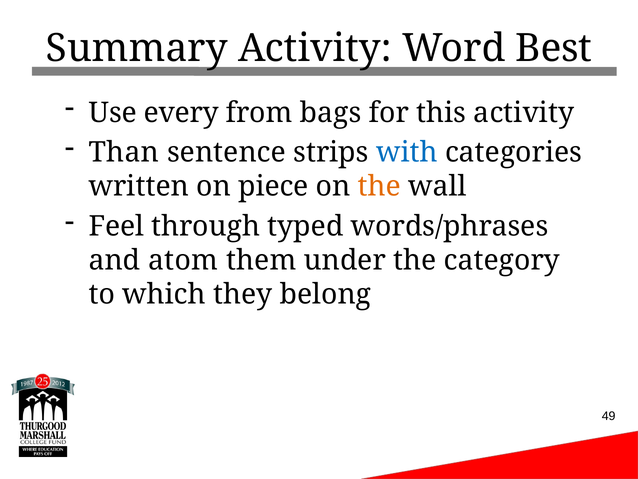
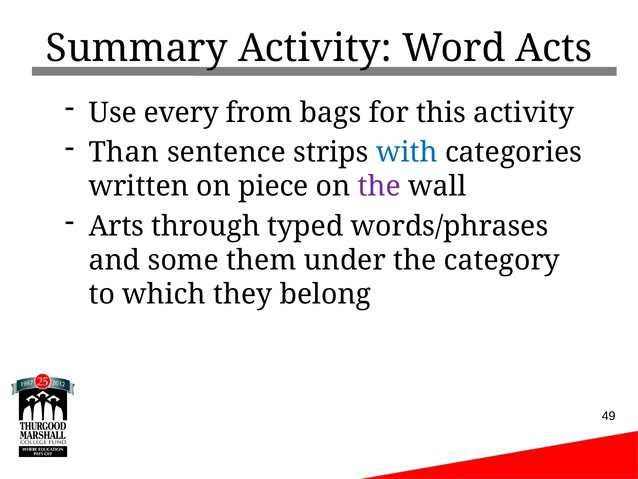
Best: Best -> Acts (554, 48)
the colour: orange -> purple (379, 186)
Feel: Feel -> Arts (116, 226)
atom: atom -> some (183, 260)
